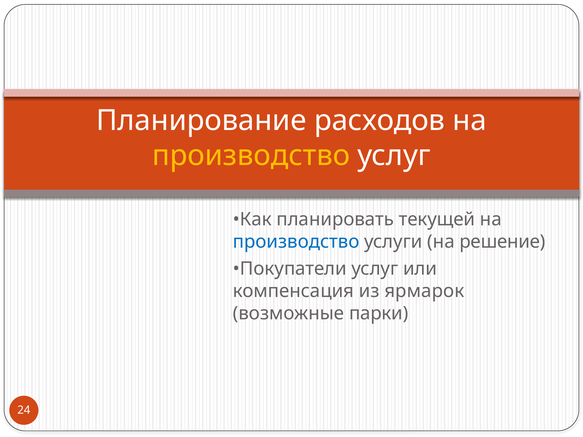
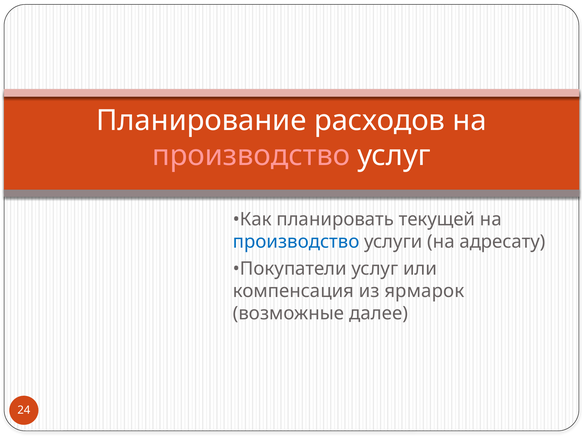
производство colour: yellow -> pink (251, 156)
решение: решение -> адресату (502, 242)
парки: парки -> далее (379, 313)
